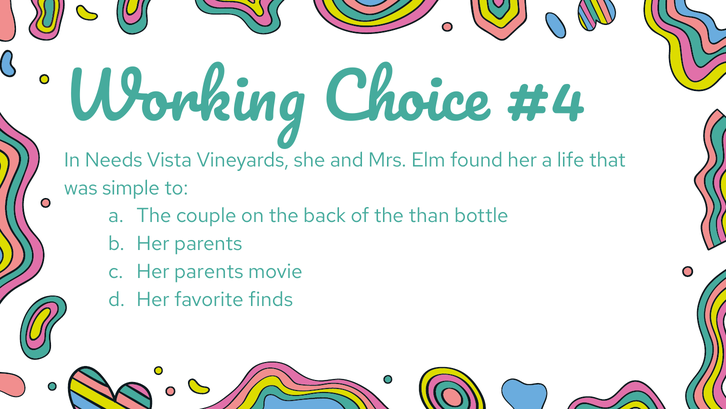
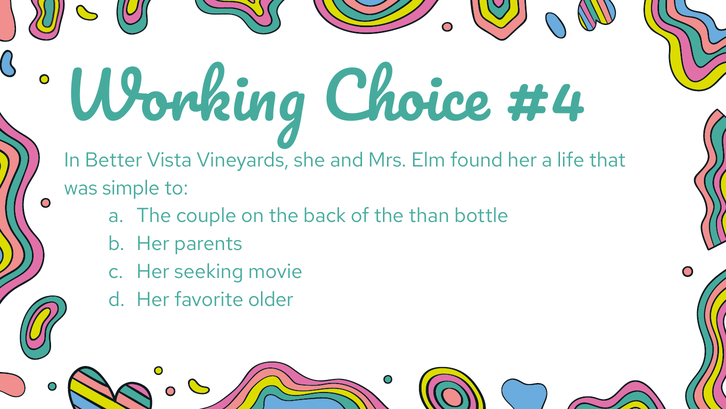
Needs: Needs -> Better (114, 160)
parents: parents -> seeking (209, 271)
finds: finds -> older (271, 299)
